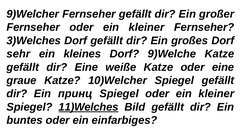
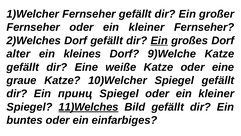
9)Welcher: 9)Welcher -> 1)Welcher (33, 14)
3)Welches: 3)Welches -> 2)Welches (34, 40)
Ein underline: none -> present (159, 40)
sehr: sehr -> alter (18, 54)
